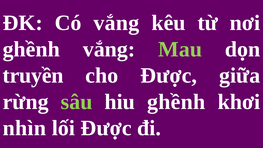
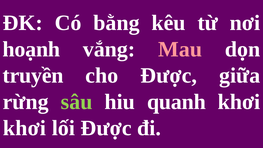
Có vắng: vắng -> bằng (116, 23)
ghềnh: ghềnh -> hoạnh (31, 49)
Mau colour: light green -> pink (180, 49)
hiu ghềnh: ghềnh -> quanh (176, 102)
nhìn: nhìn -> khơi (24, 128)
